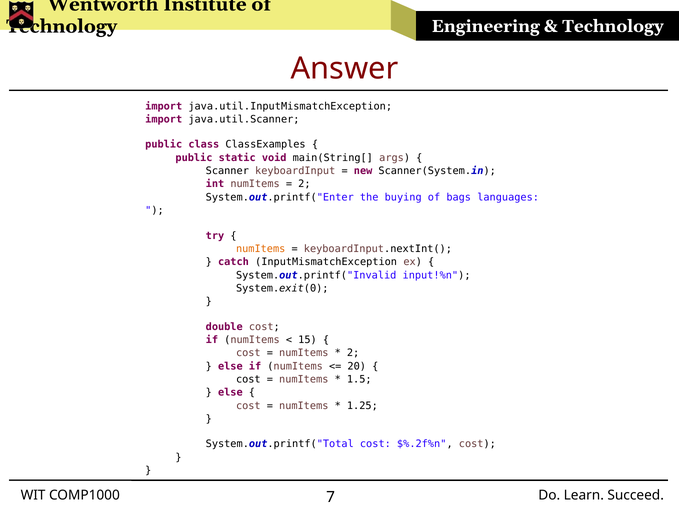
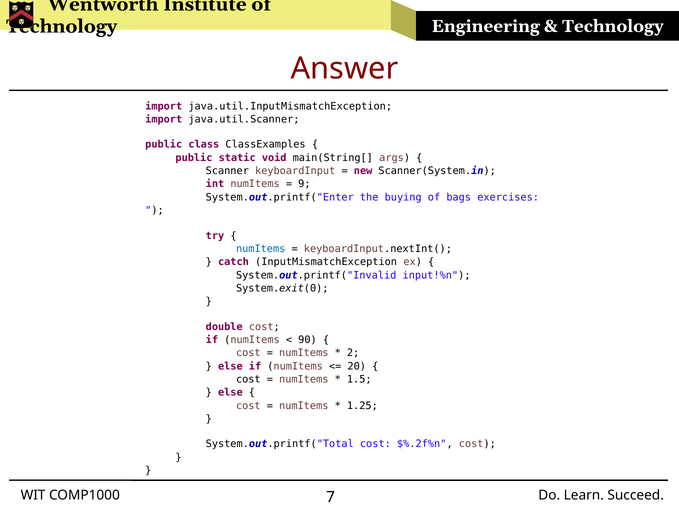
2: 2 -> 9 (304, 184)
languages: languages -> exercises (508, 197)
numItems colour: orange -> blue (261, 249)
15: 15 -> 90 (307, 340)
